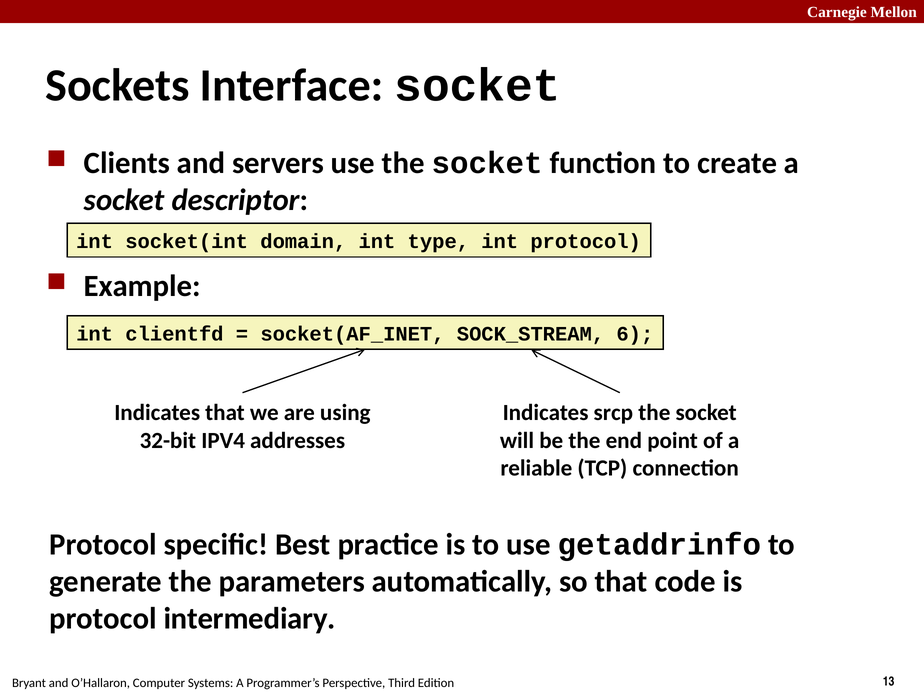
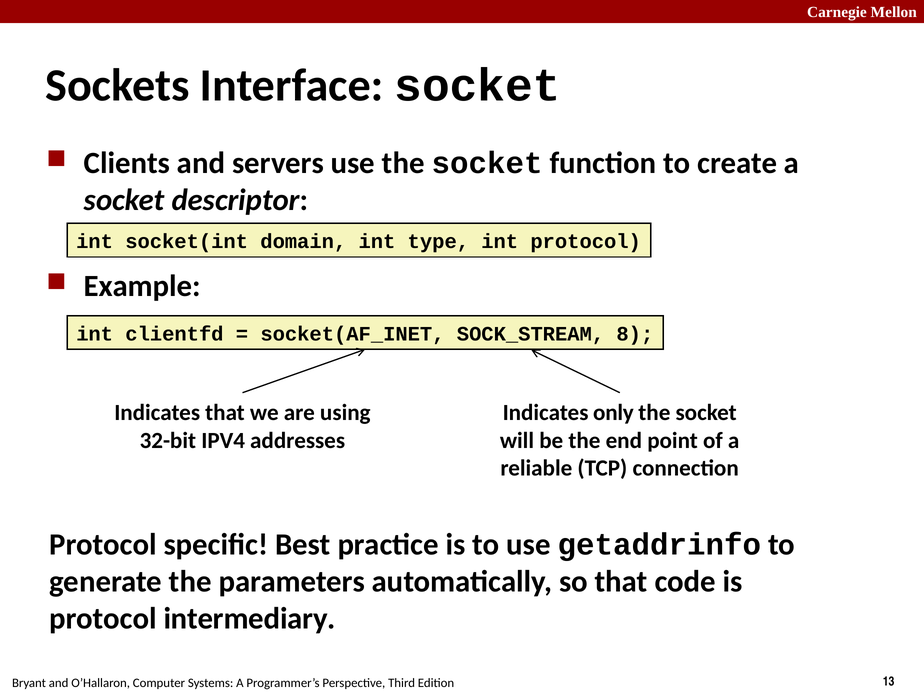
6: 6 -> 8 (635, 334)
srcp: srcp -> only (613, 413)
